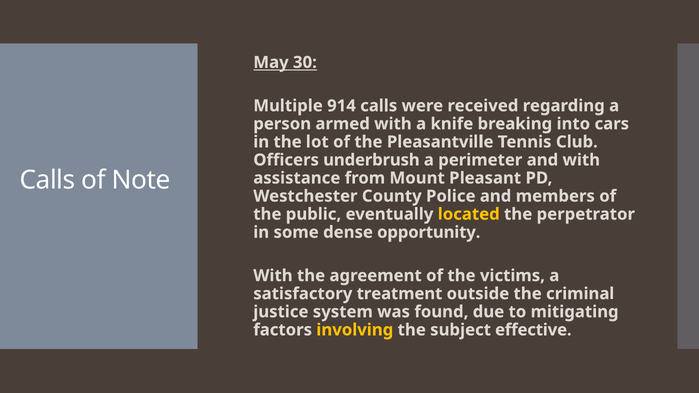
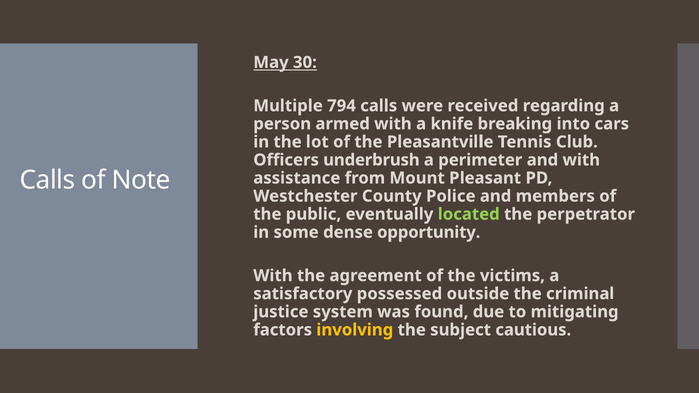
914: 914 -> 794 (341, 106)
located colour: yellow -> light green (469, 214)
treatment: treatment -> possessed (399, 294)
effective: effective -> cautious (533, 330)
